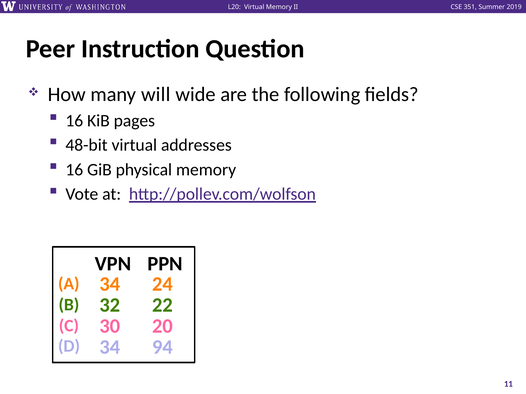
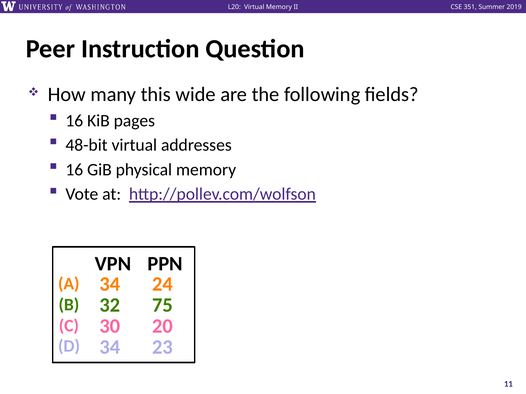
will: will -> this (156, 95)
22: 22 -> 75 (162, 305)
94: 94 -> 23 (162, 348)
